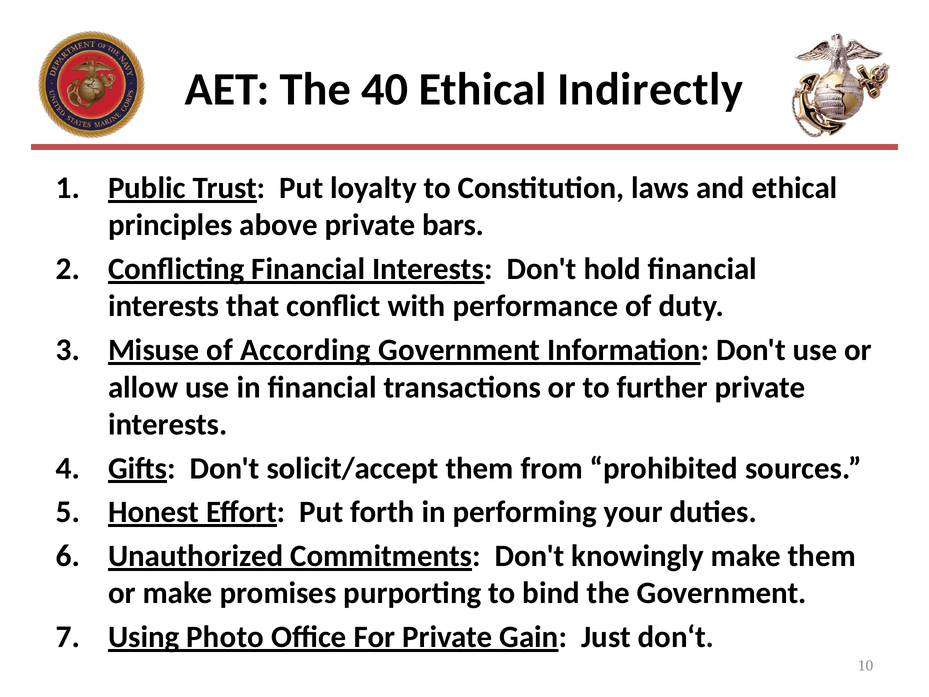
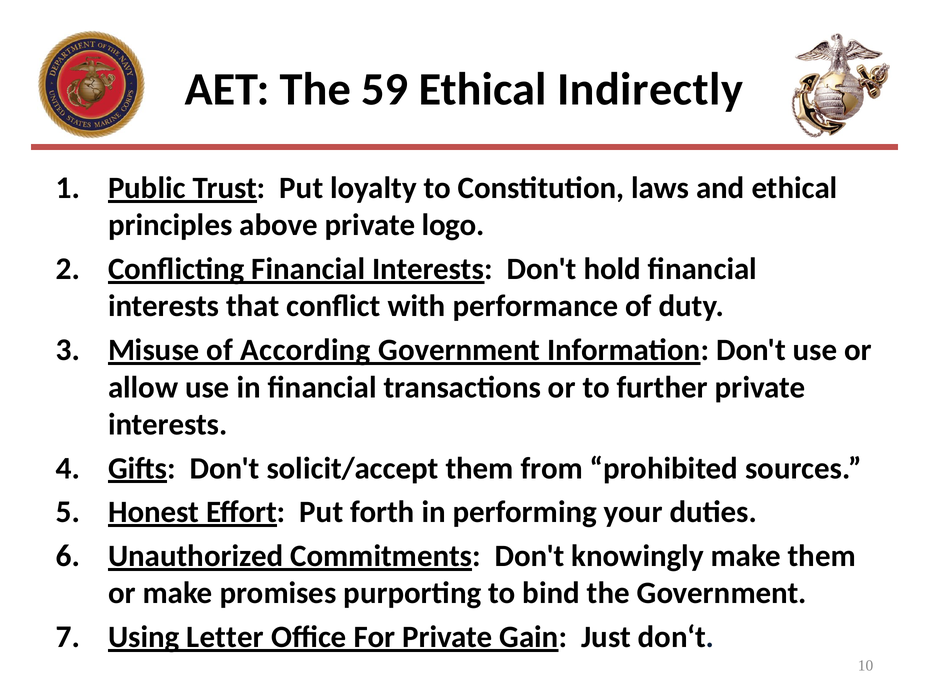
40: 40 -> 59 (385, 89)
bars: bars -> logo (453, 225)
Photo: Photo -> Letter (225, 637)
